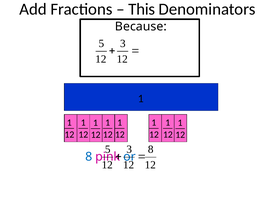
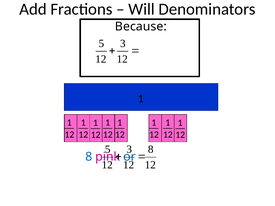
This: This -> Will (142, 9)
